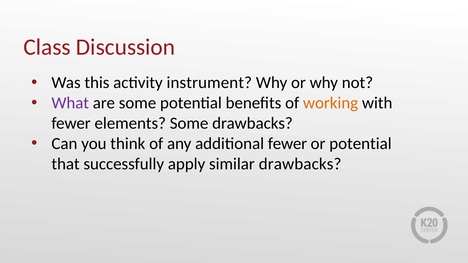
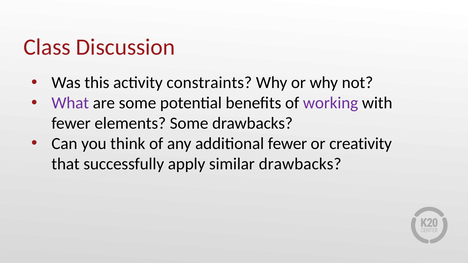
instrument: instrument -> constraints (209, 83)
working colour: orange -> purple (331, 103)
or potential: potential -> creativity (361, 144)
